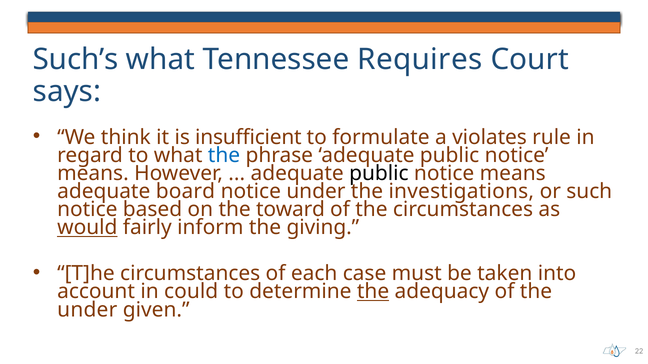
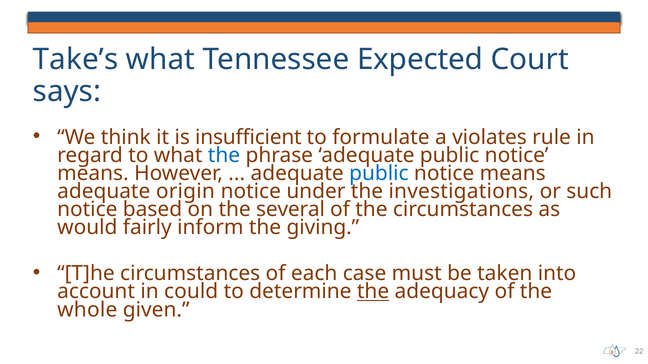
Such’s: Such’s -> Take’s (76, 60)
Requires: Requires -> Expected (420, 60)
public colour: black -> blue (379, 174)
board: board -> origin (185, 192)
toward: toward -> several (290, 210)
would underline: present -> none (87, 228)
under: under -> whole (87, 310)
